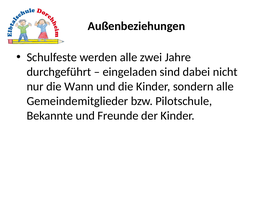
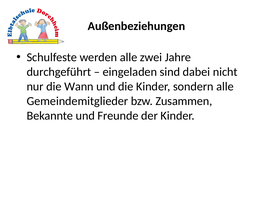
Pilotschule: Pilotschule -> Zusammen (184, 101)
